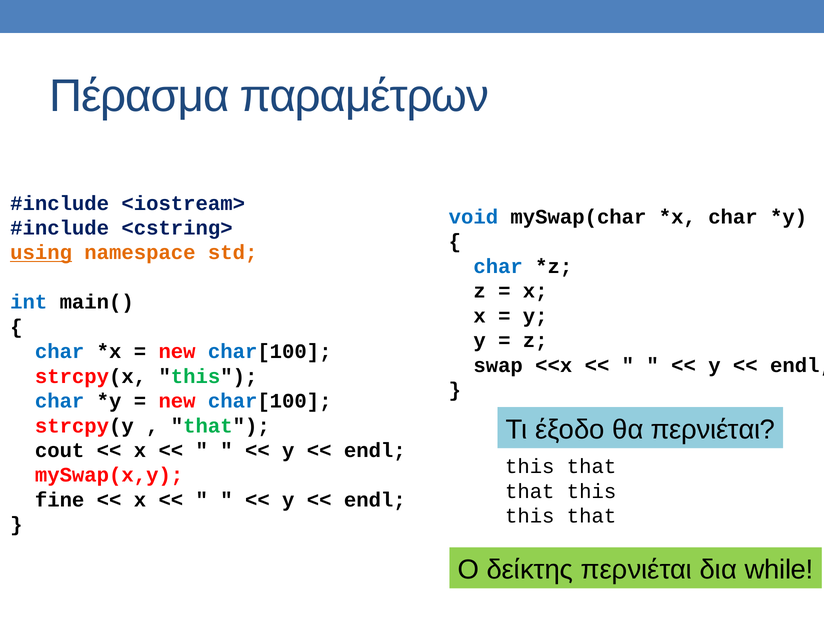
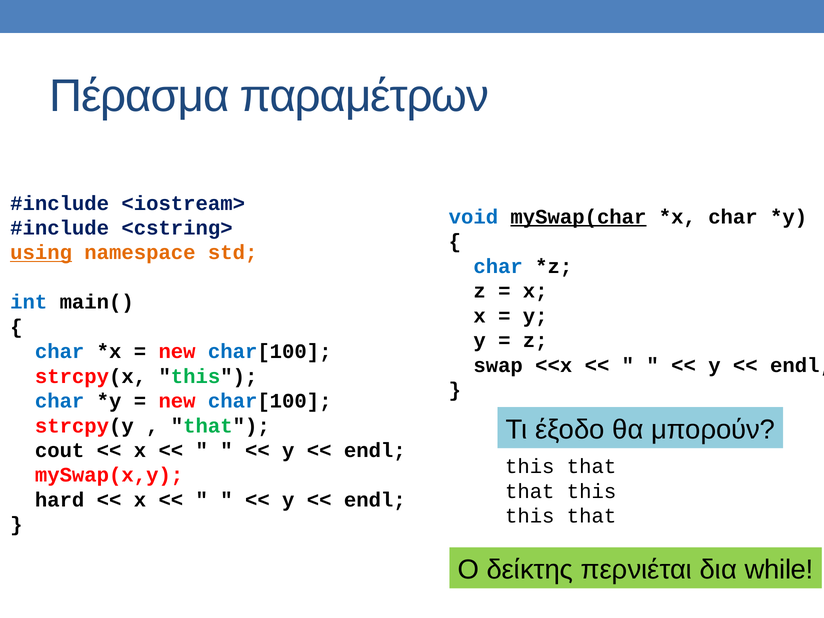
mySwap(char underline: none -> present (578, 217)
θα περνιέται: περνιέται -> μπορούν (713, 430)
fine: fine -> hard (60, 500)
